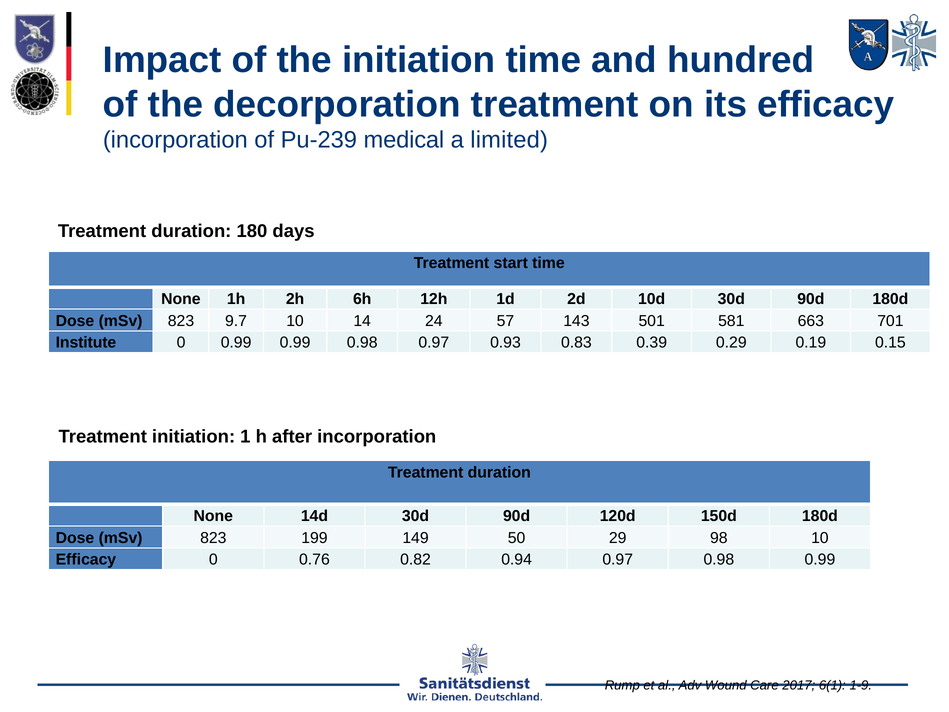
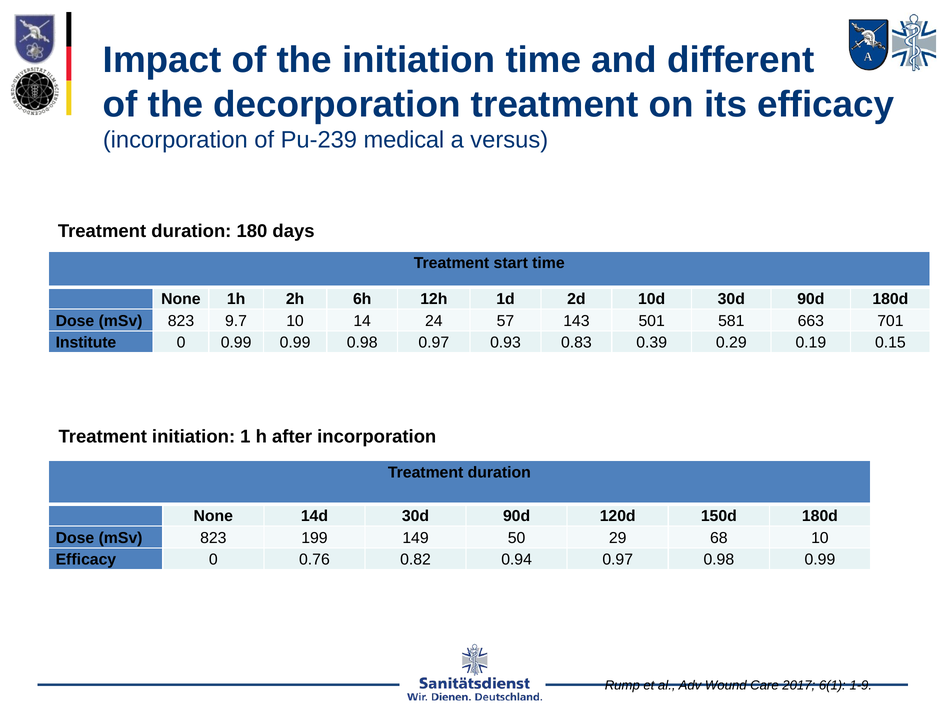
hundred: hundred -> different (741, 60)
limited: limited -> versus (509, 140)
98: 98 -> 68 (719, 538)
